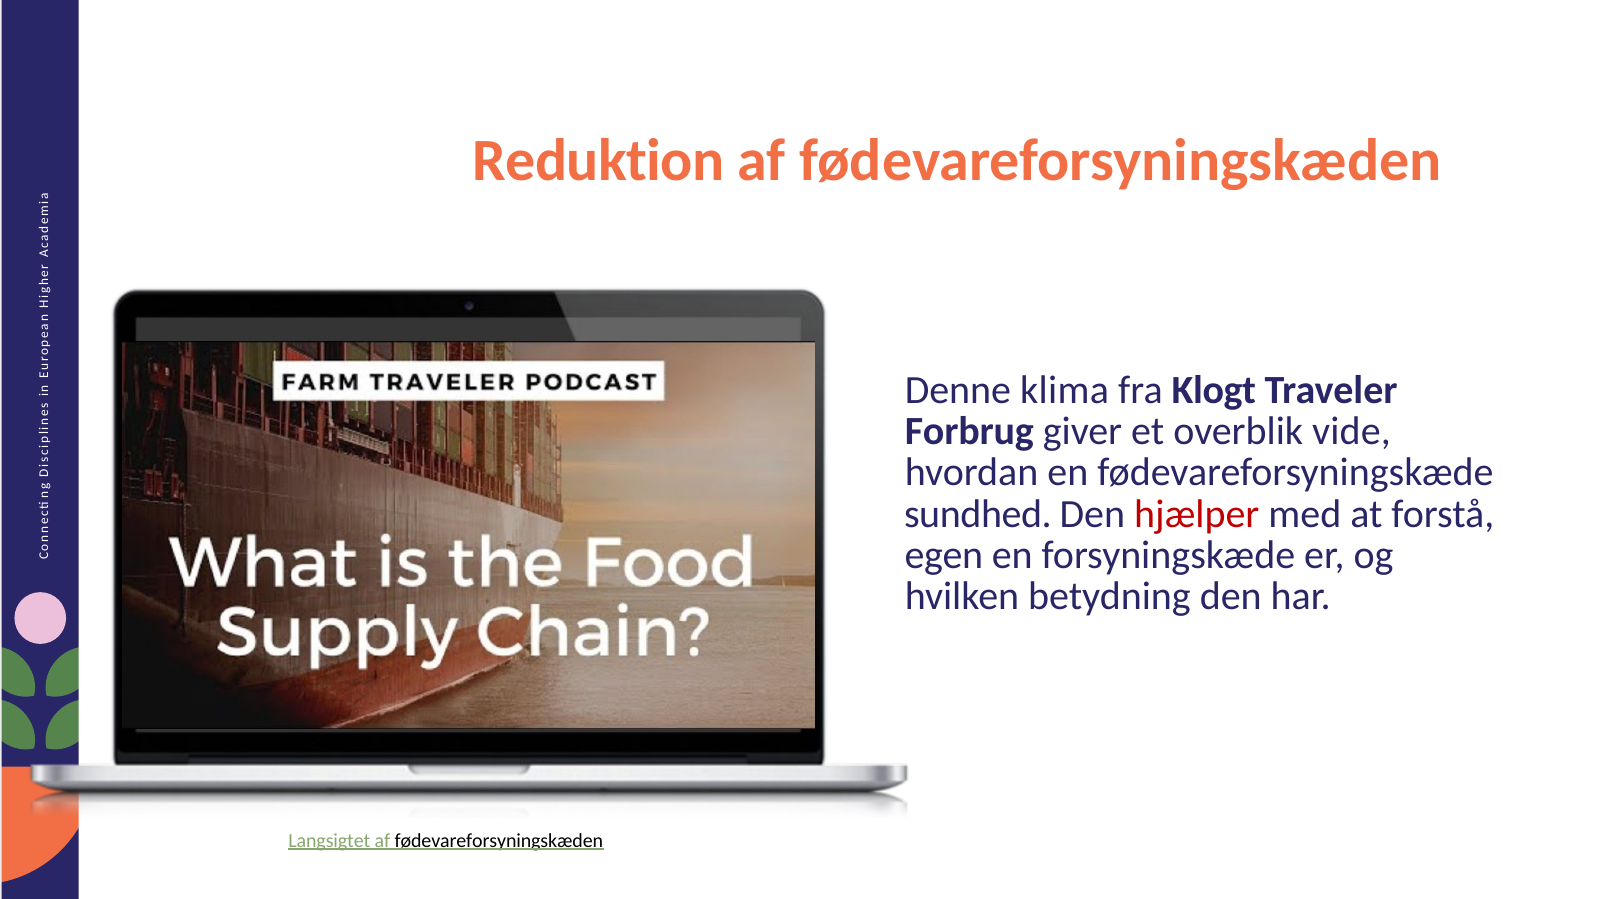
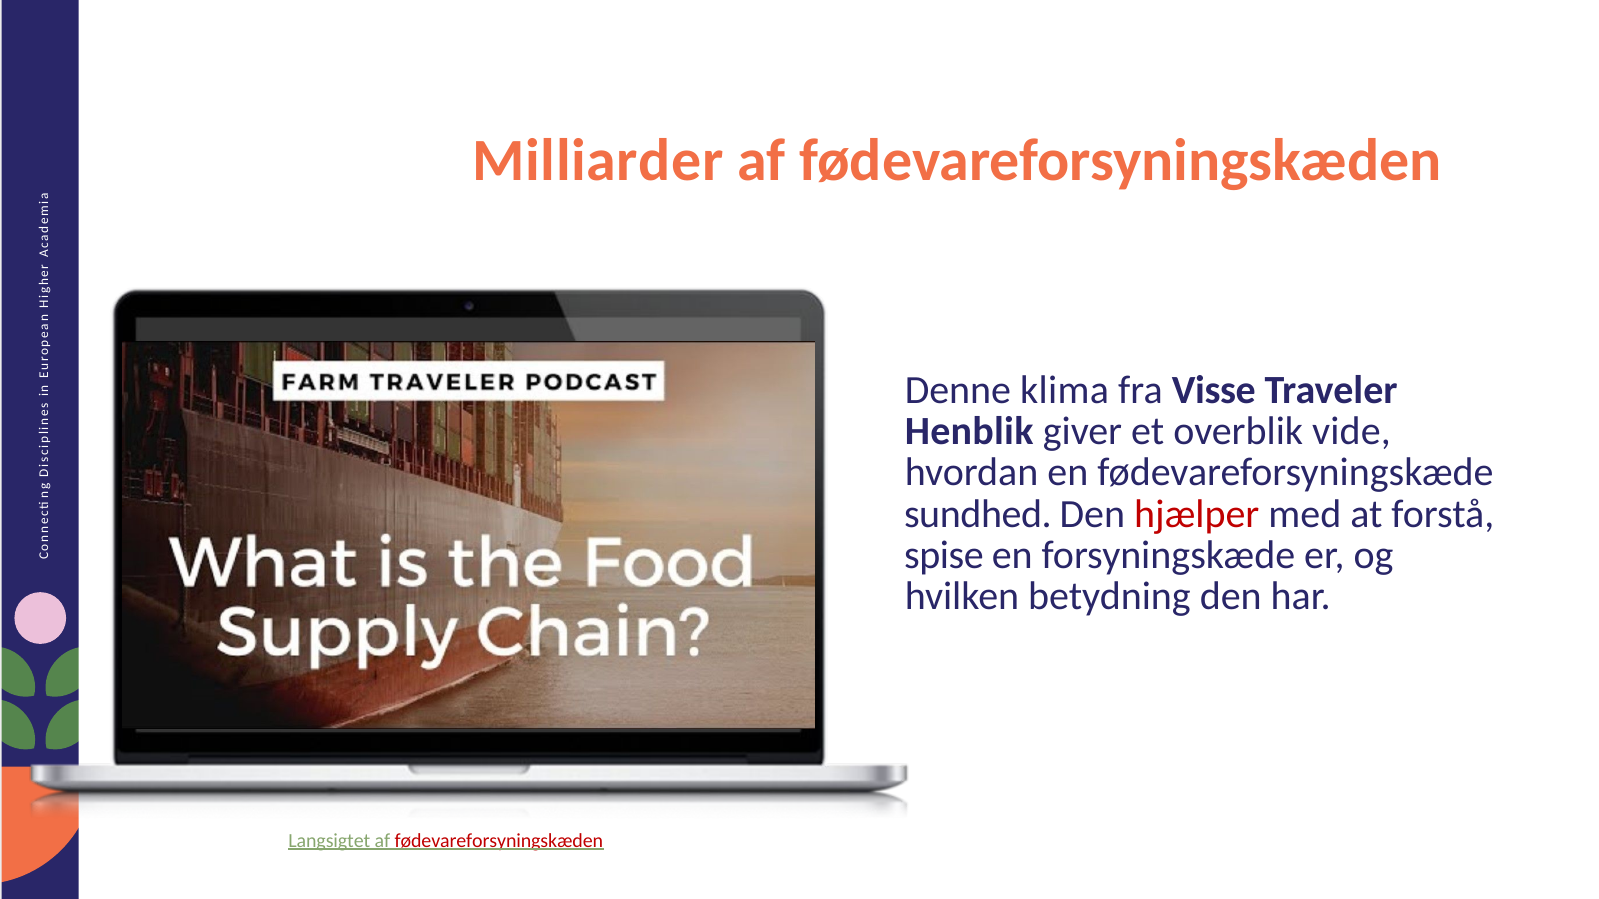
Reduktion: Reduktion -> Milliarder (598, 161)
Klogt: Klogt -> Visse (1214, 390)
Forbrug: Forbrug -> Henblik (969, 432)
egen: egen -> spise (944, 555)
fødevareforsyningskæden colour: black -> red (499, 841)
